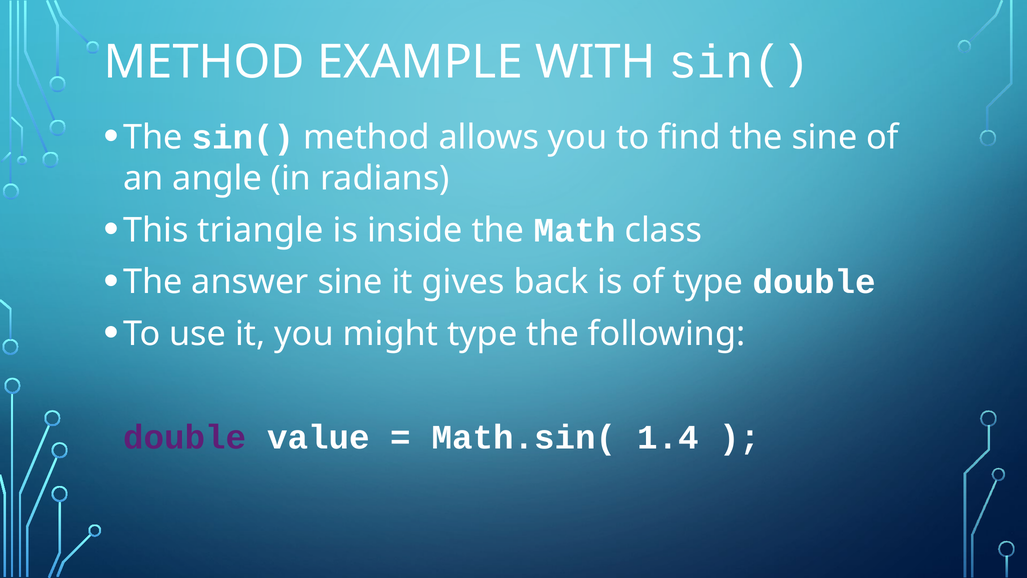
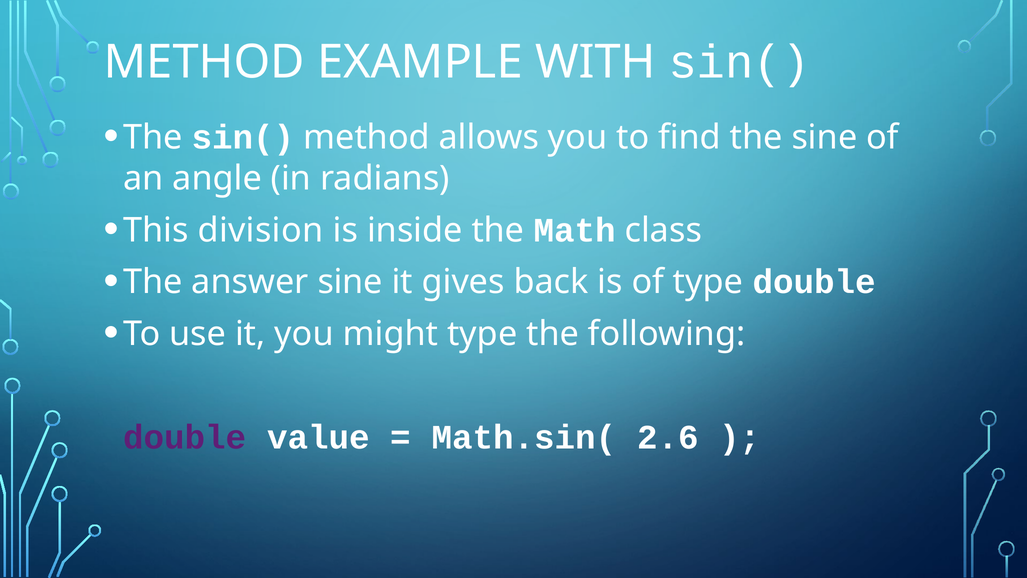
triangle: triangle -> division (260, 230)
1.4: 1.4 -> 2.6 (668, 437)
